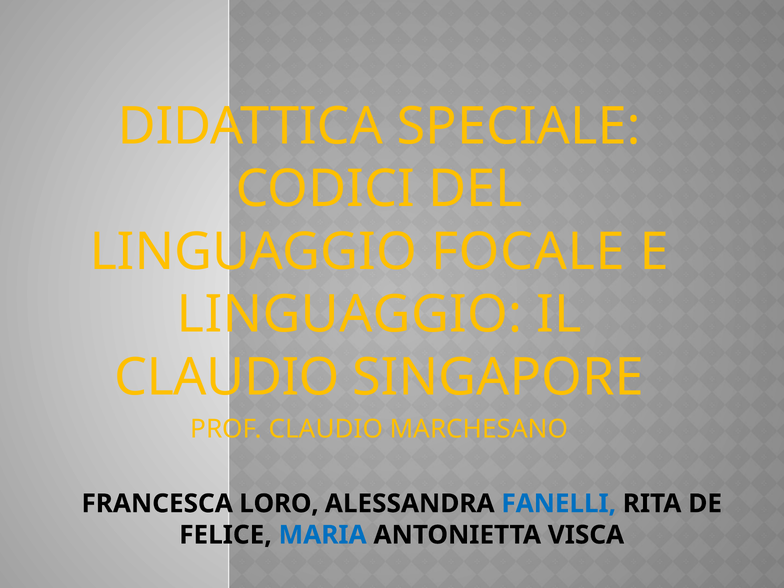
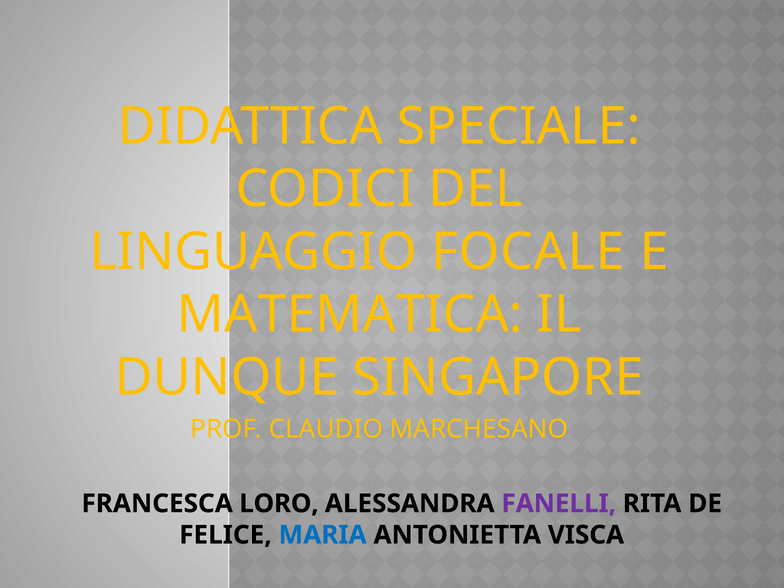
LINGUAGGIO: LINGUAGGIO -> MATEMATICA (350, 315)
CLAUDIO: CLAUDIO -> DUNQUE (227, 377)
FANELLI colour: blue -> purple (559, 504)
